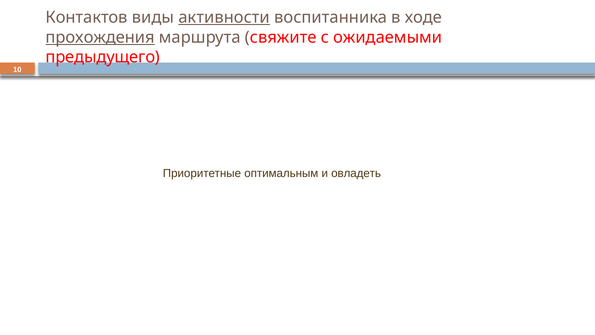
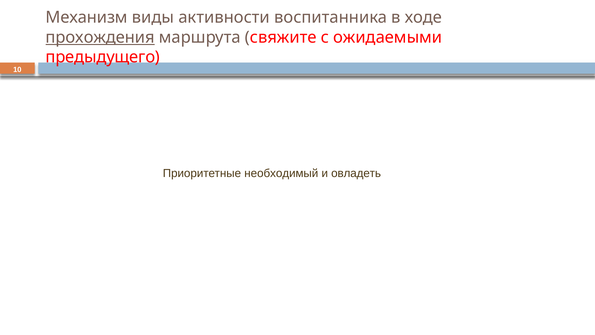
Контактов: Контактов -> Механизм (87, 17)
активности underline: present -> none (224, 17)
оптимальным: оптимальным -> необходимый (281, 173)
